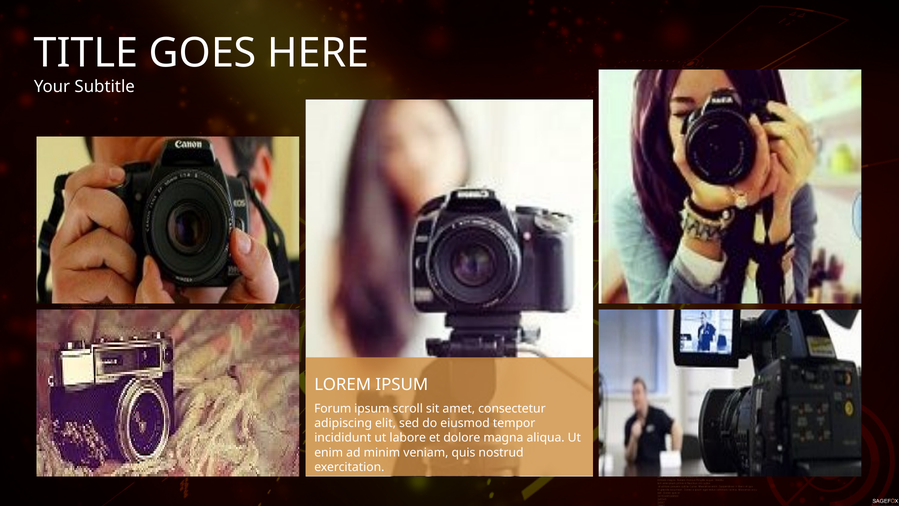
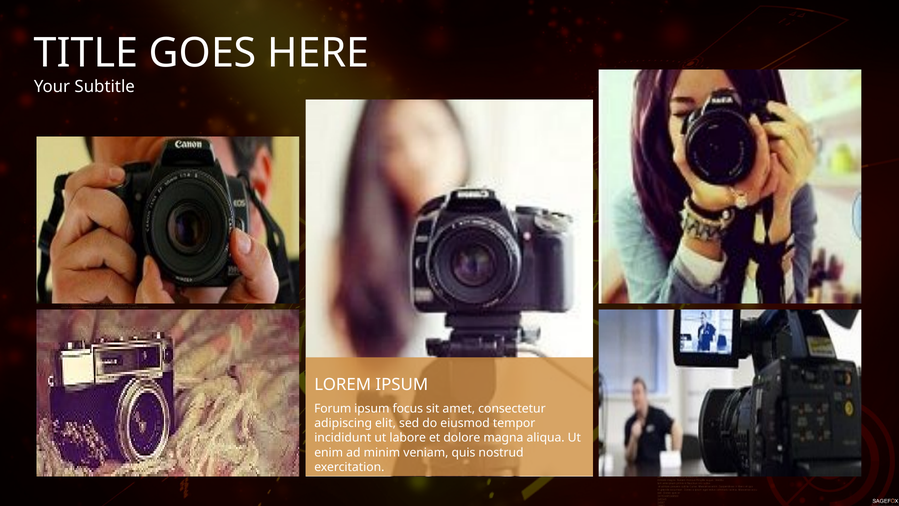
scroll: scroll -> focus (408, 408)
